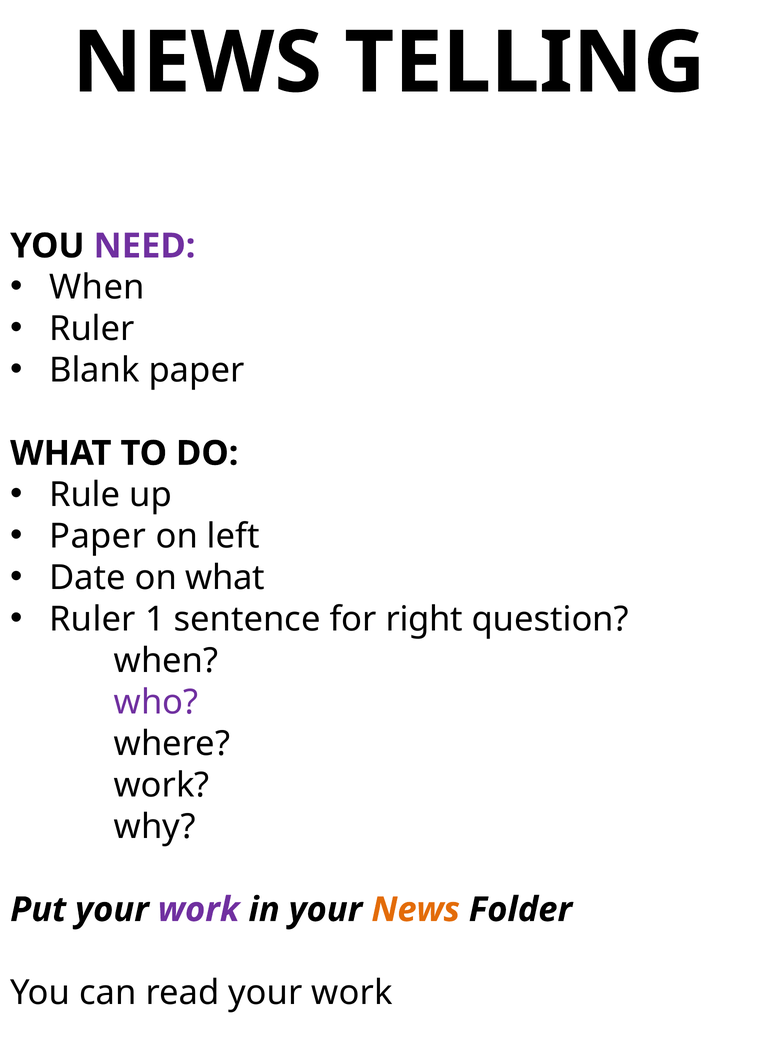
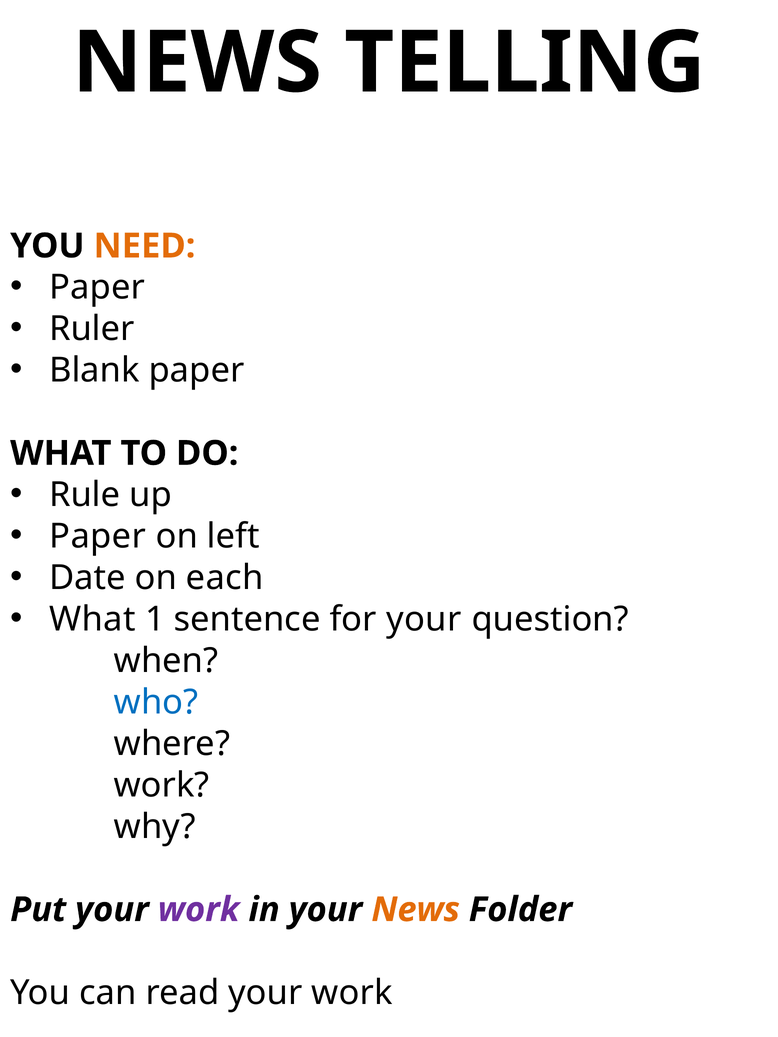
NEED colour: purple -> orange (144, 246)
When: When -> Paper (97, 288)
on what: what -> each (225, 578)
Ruler: Ruler -> What (92, 620)
for right: right -> your (424, 620)
who colour: purple -> blue (156, 703)
